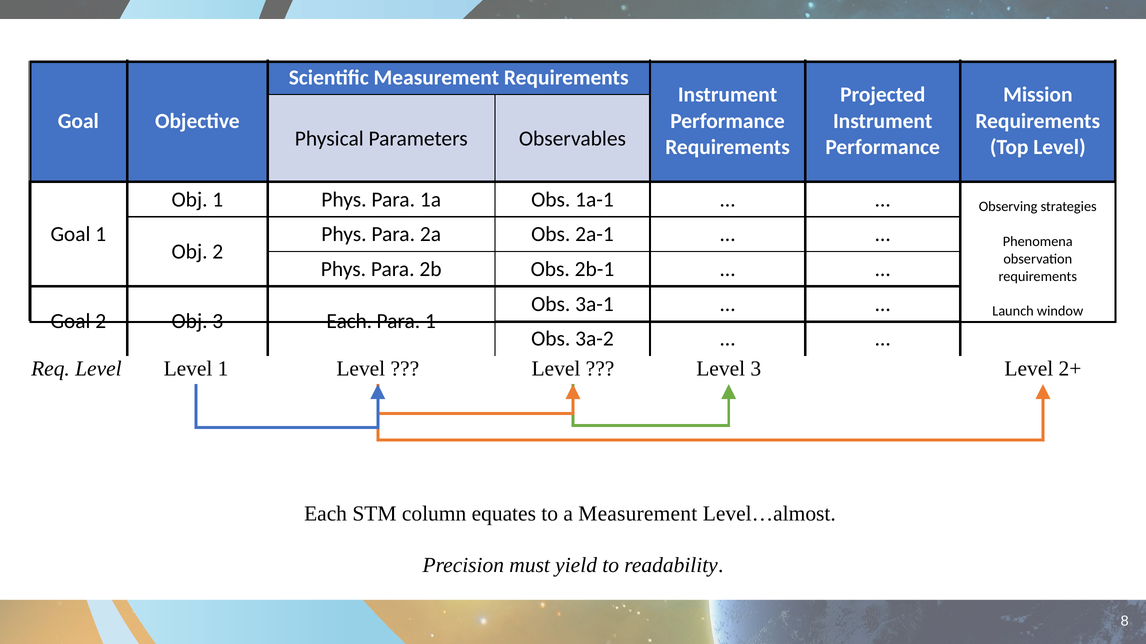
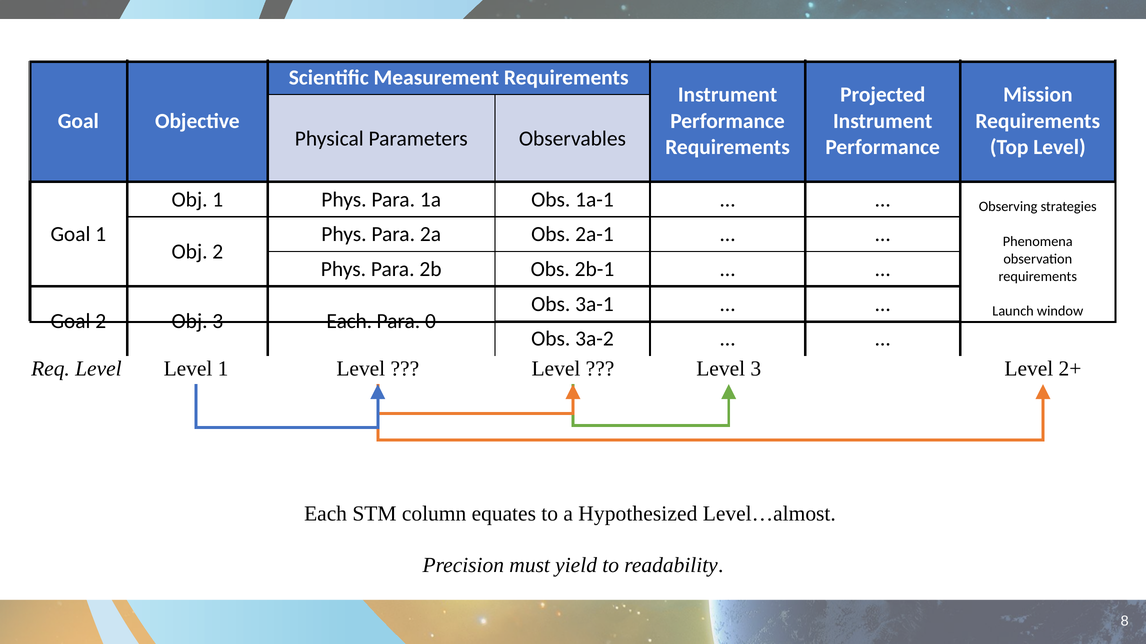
Para 1: 1 -> 0 (431, 322)
a Measurement: Measurement -> Hypothesized (638, 514)
